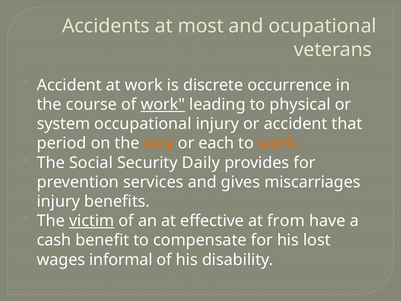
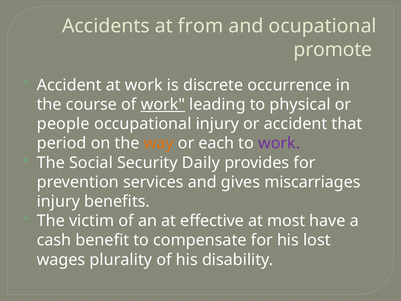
most: most -> from (201, 26)
veterans: veterans -> promote (333, 50)
system: system -> people (63, 124)
work colour: orange -> purple (279, 143)
victim underline: present -> none (92, 221)
from: from -> most (286, 221)
informal: informal -> plurality (121, 259)
